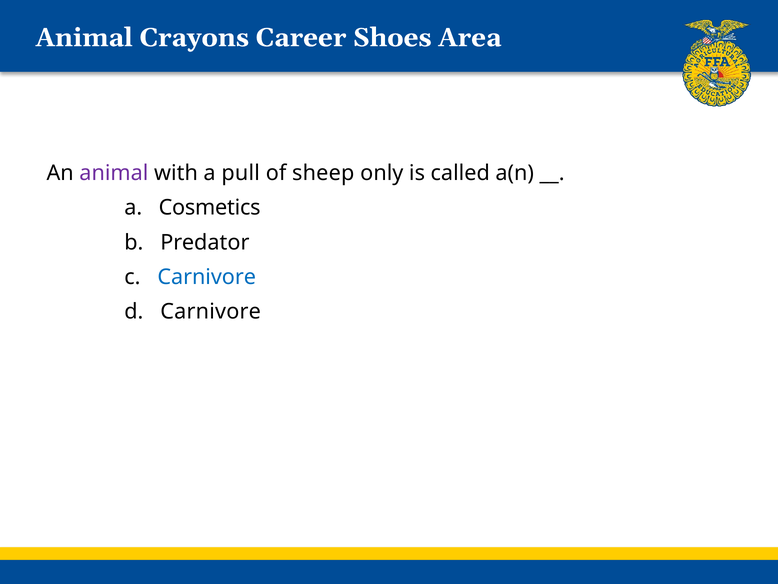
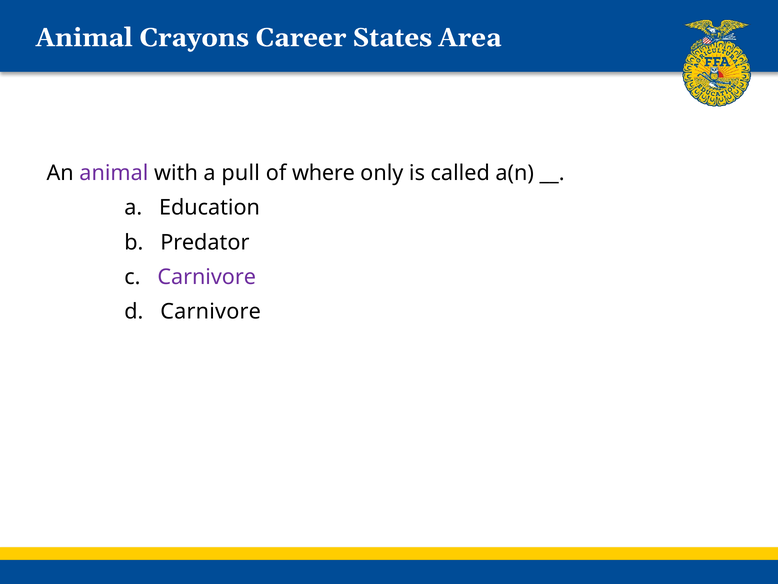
Shoes: Shoes -> States (392, 38)
sheep: sheep -> where (323, 173)
Cosmetics: Cosmetics -> Education (210, 208)
Carnivore colour: blue -> purple (207, 277)
